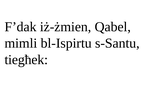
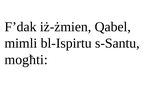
tiegħek: tiegħek -> mogħti (26, 60)
